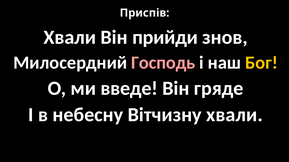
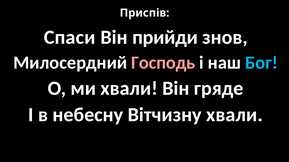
Хвали: Хвали -> Спаси (70, 37)
Бог colour: yellow -> light blue (261, 63)
ми введе: введе -> хвали (129, 89)
